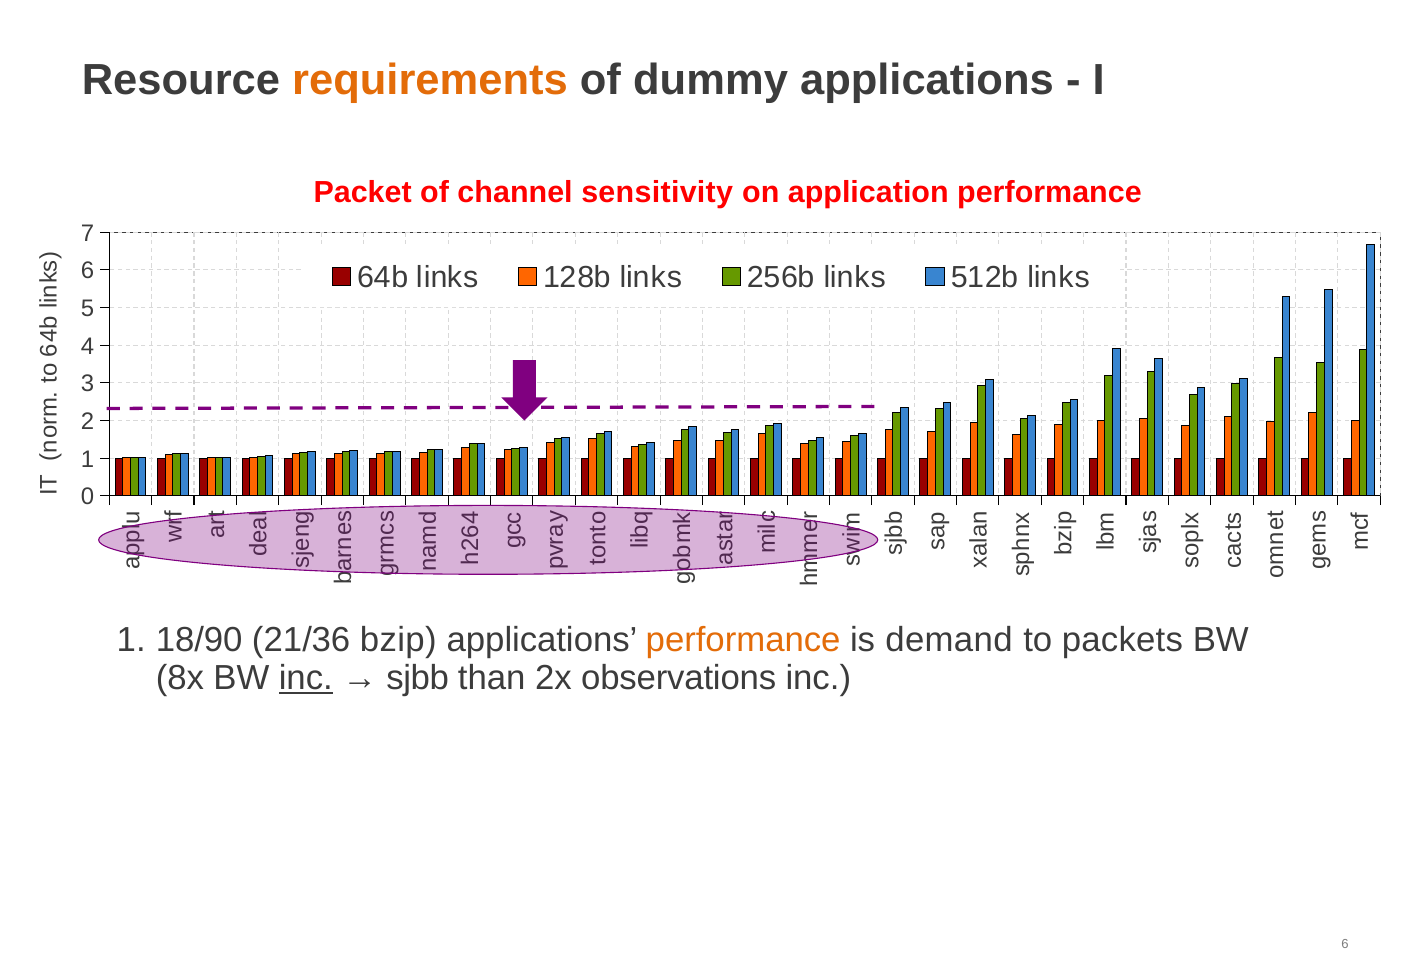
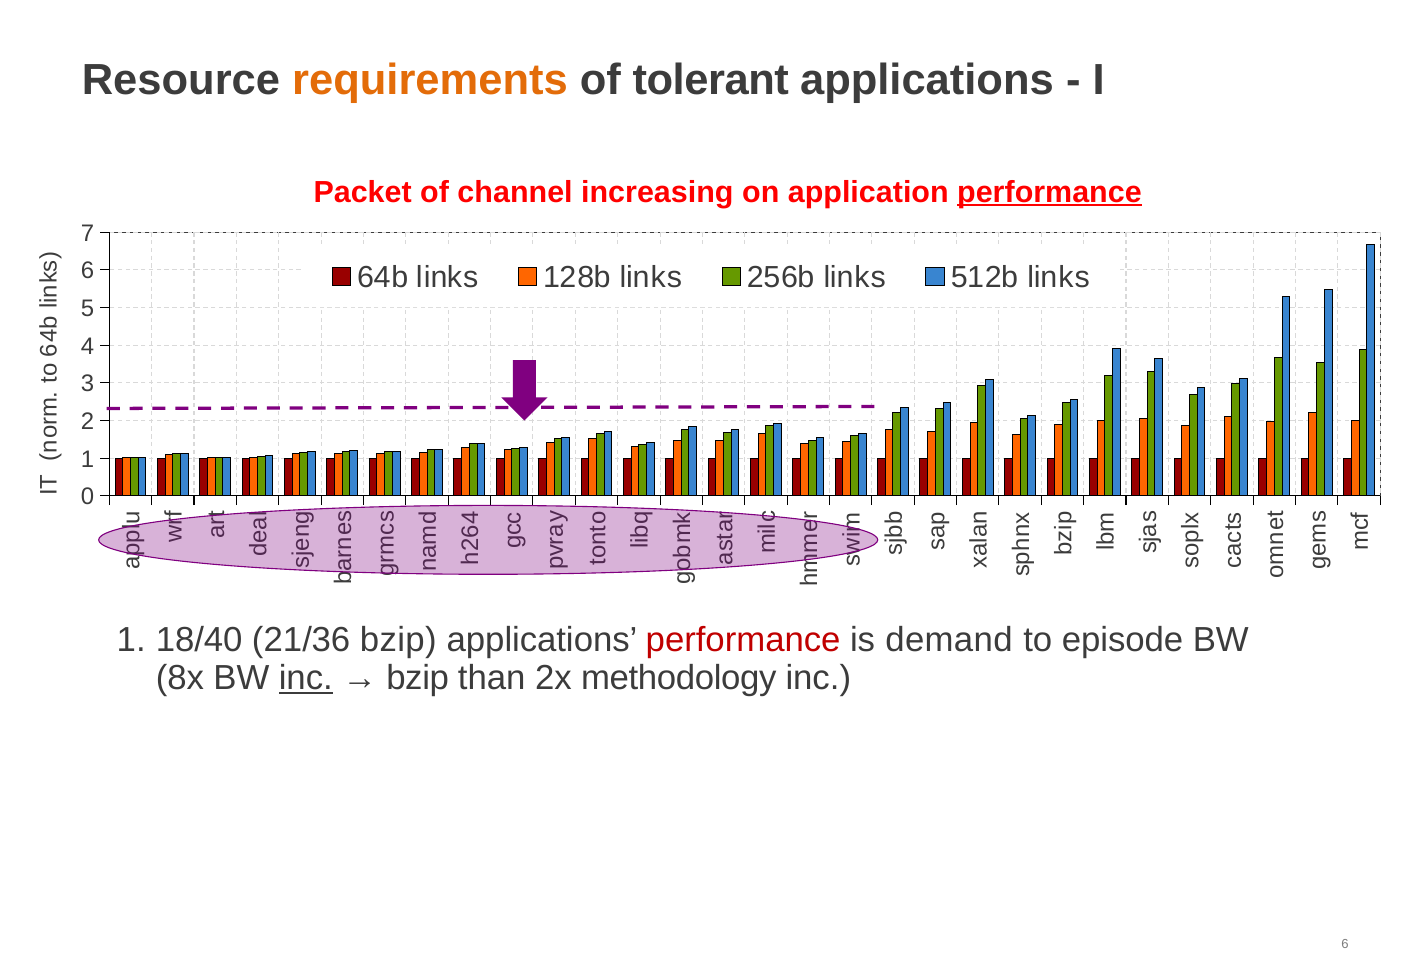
dummy: dummy -> tolerant (711, 81)
sensitivity: sensitivity -> increasing (657, 192)
performance underline: none -> present (1049, 192)
18/90: 18/90 -> 18/40 (199, 641)
performance colour: orange -> red (743, 641)
packets: packets -> episode (1123, 641)
sjbb: sjbb -> bzip (418, 678)
observations: observations -> methodology (679, 678)
